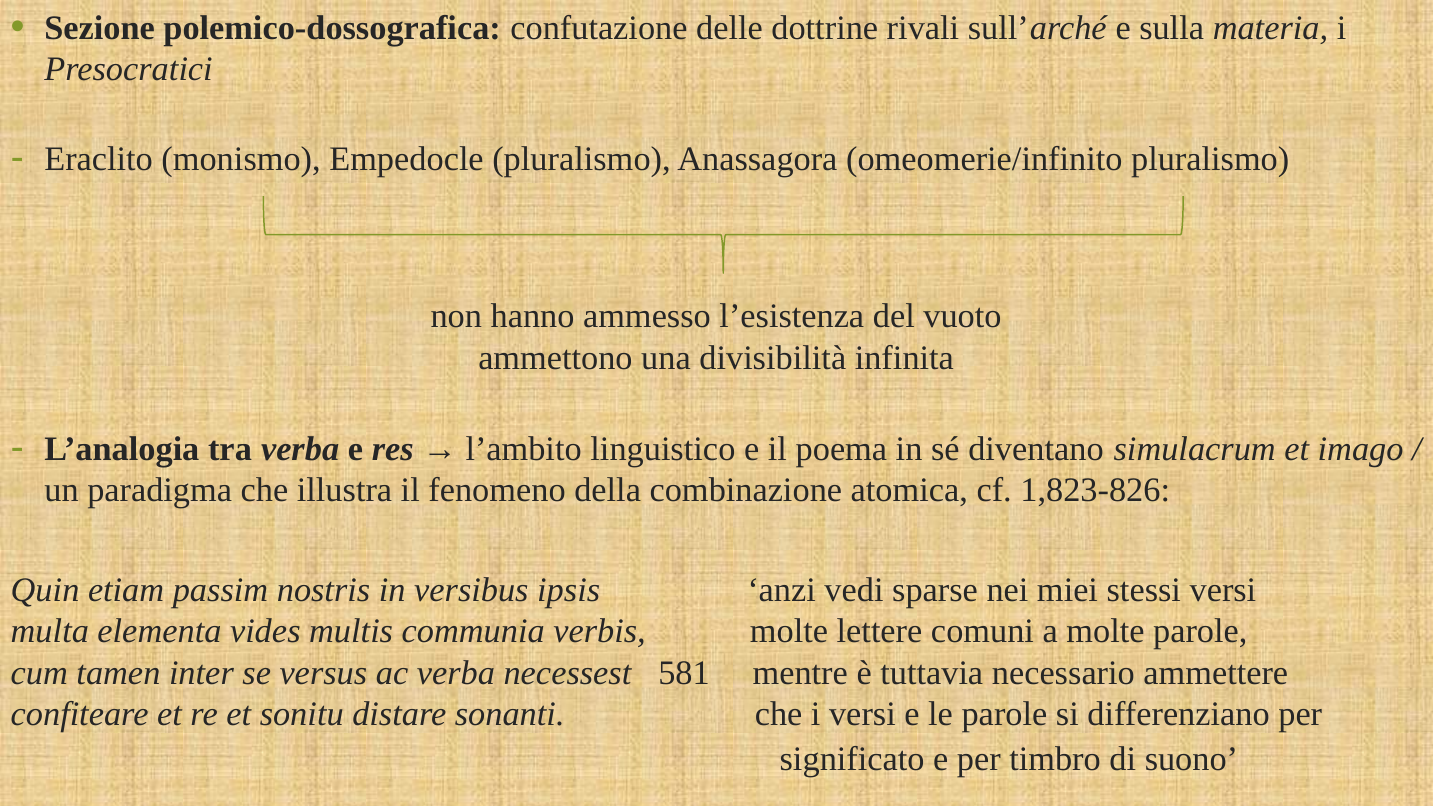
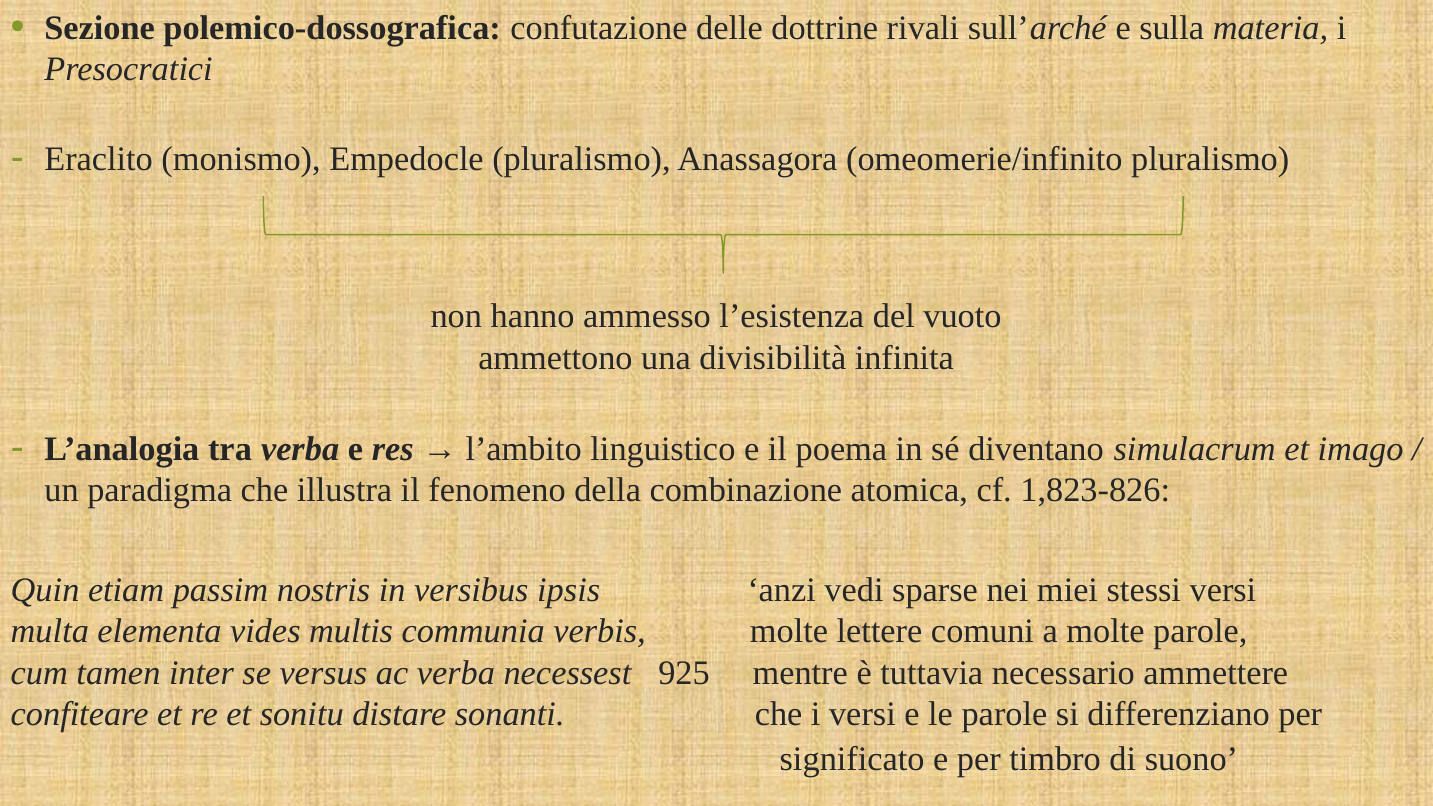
581: 581 -> 925 (684, 673)
